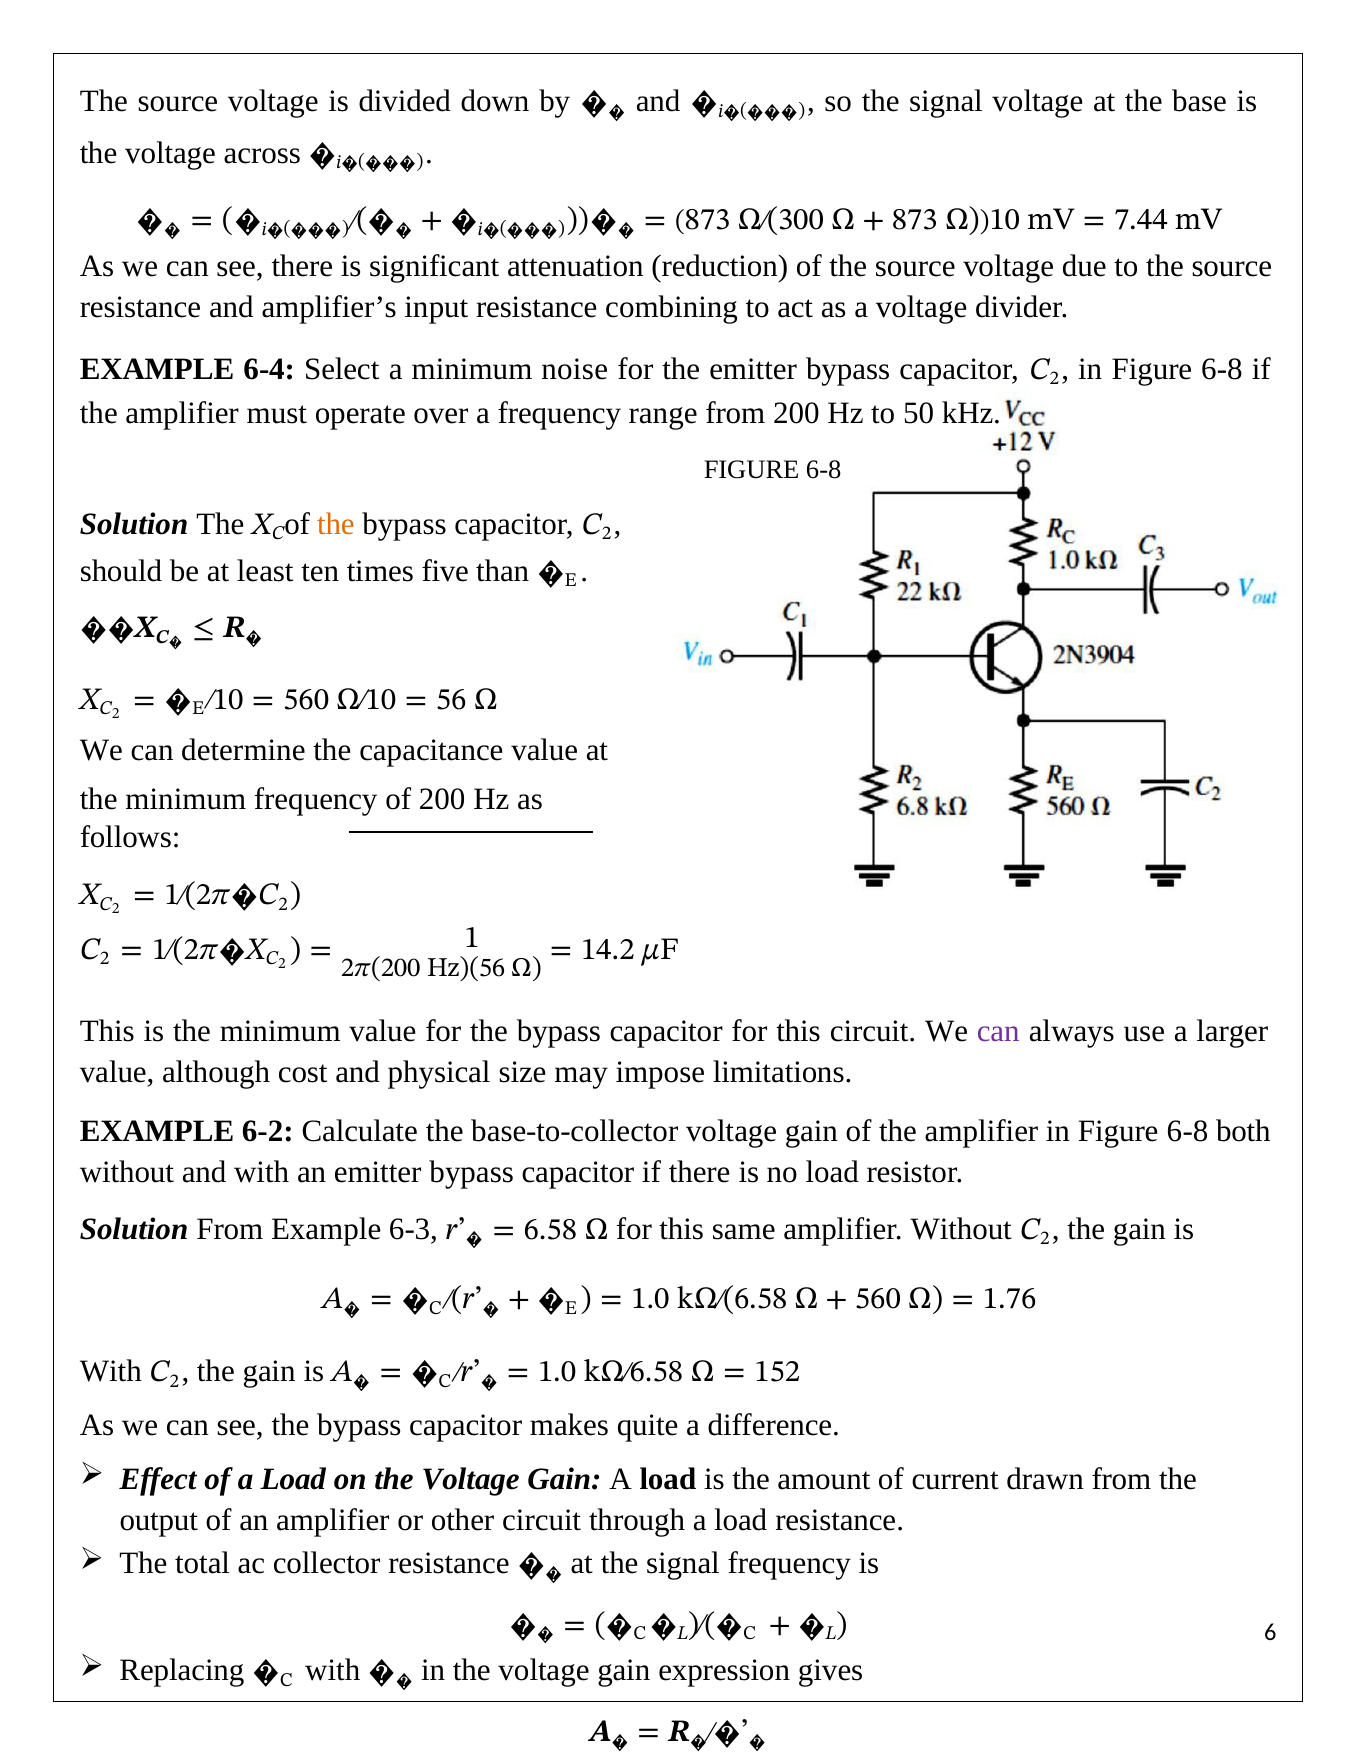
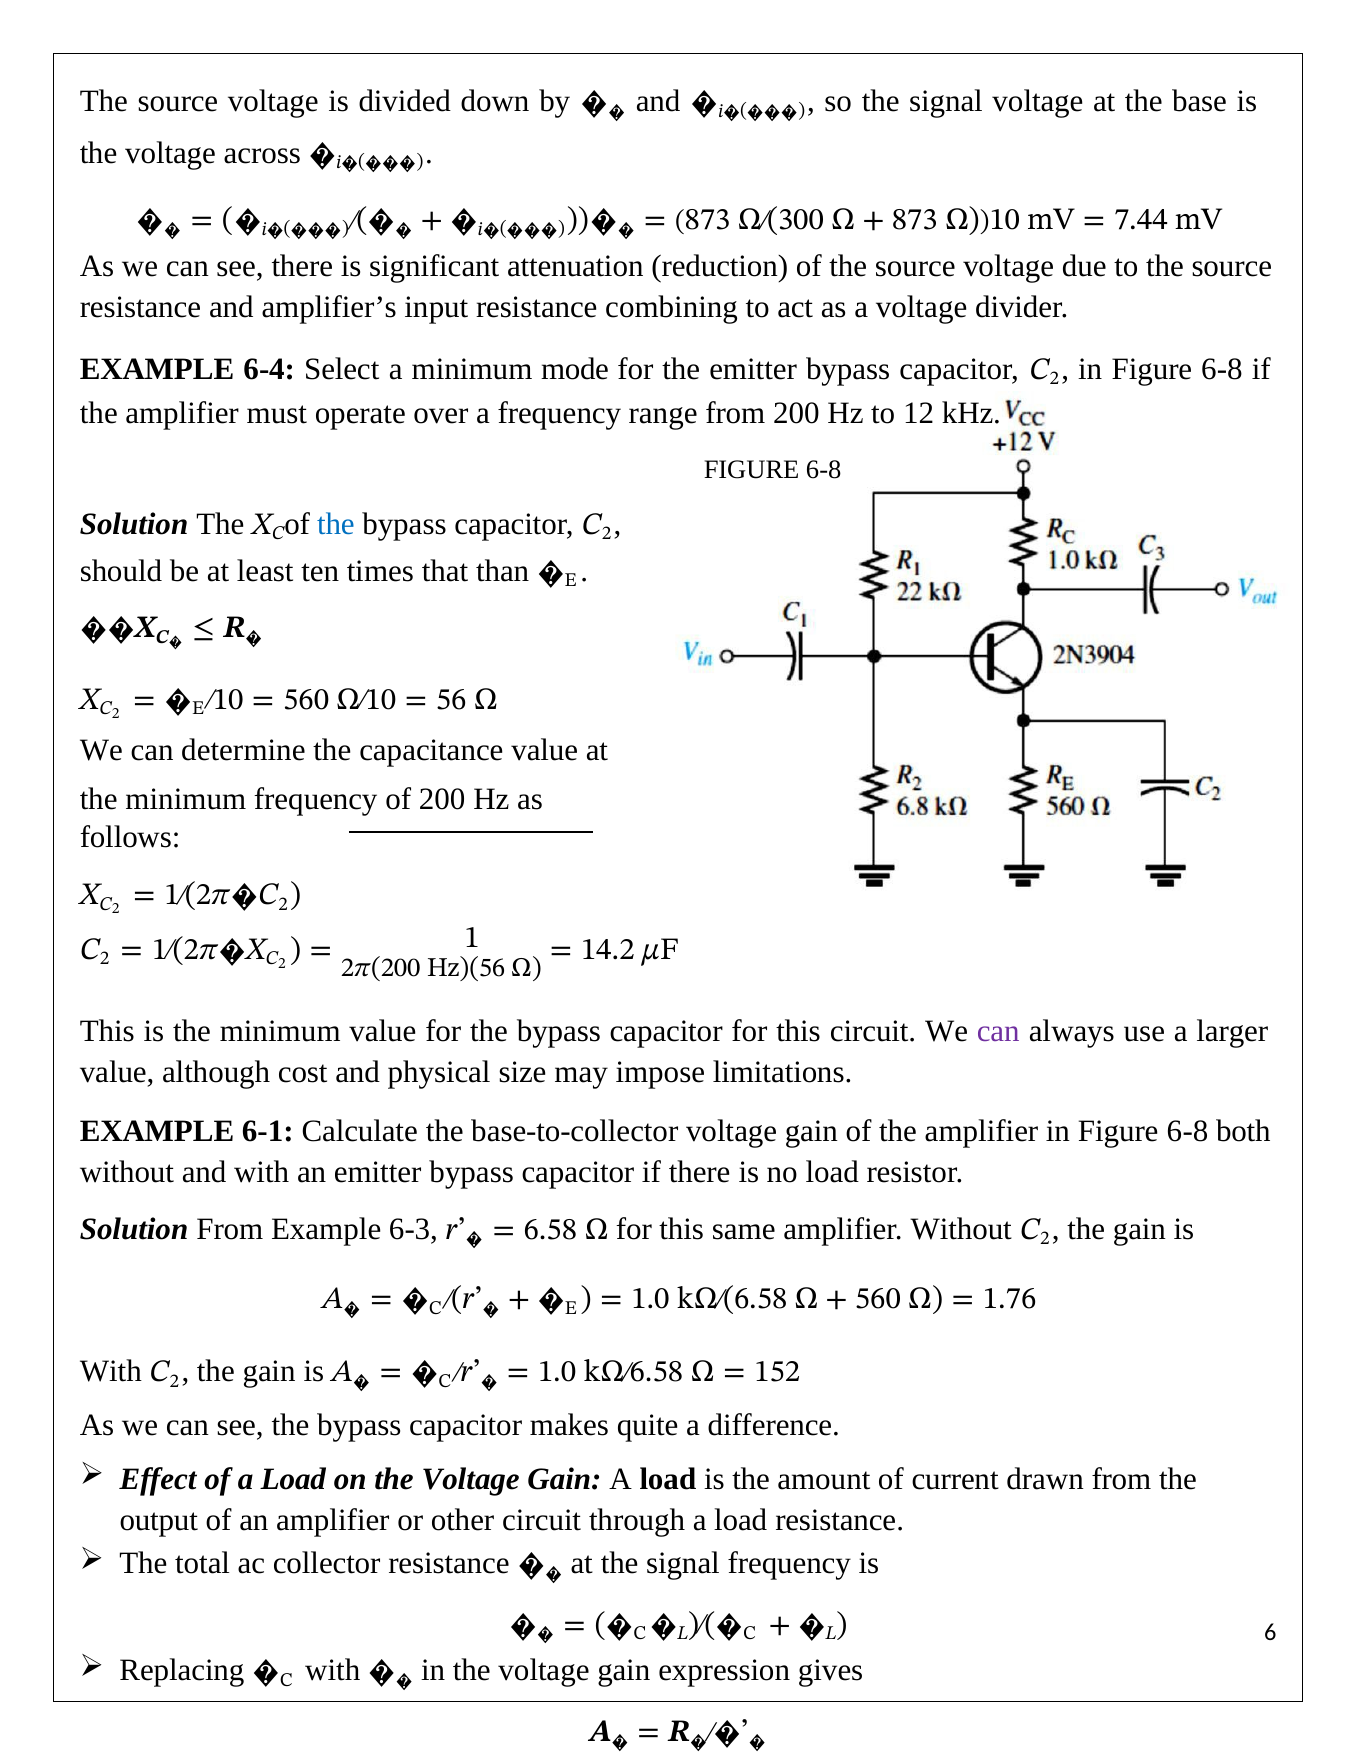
noise: noise -> mode (575, 369)
50: 50 -> 12 (919, 413)
the colour: orange -> blue (336, 524)
five: five -> that (445, 571)
6-2: 6-2 -> 6-1 (268, 1131)
